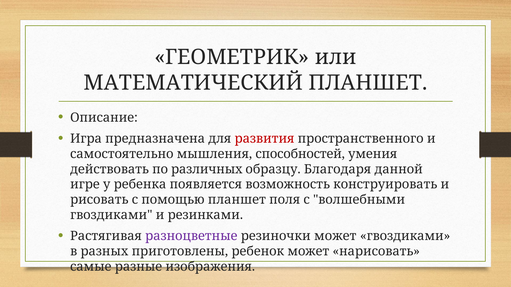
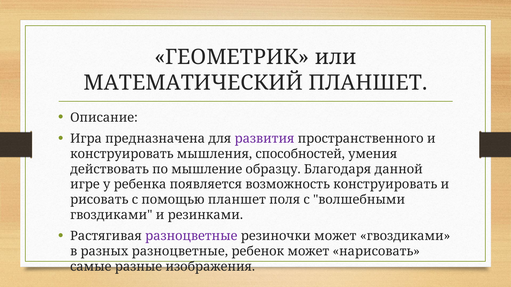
развития colour: red -> purple (264, 139)
самостоятельно: самостоятельно -> конструировать (122, 154)
различных: различных -> мышление (207, 169)
разных приготовлены: приготовлены -> разноцветные (180, 252)
